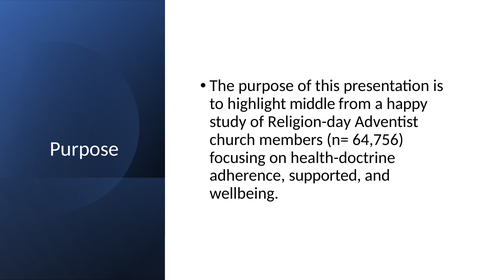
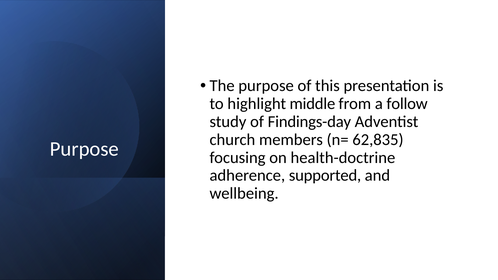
happy: happy -> follow (407, 104)
Religion-day: Religion-day -> Findings-day (309, 122)
64,756: 64,756 -> 62,835 (378, 140)
